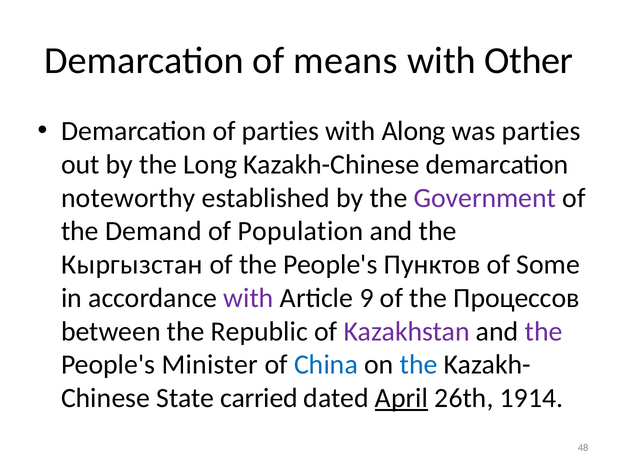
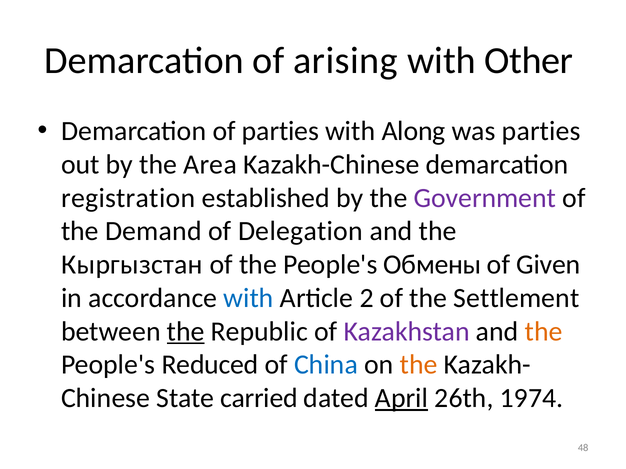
means: means -> arising (345, 61)
Long: Long -> Area (210, 165)
noteworthy: noteworthy -> registration (128, 198)
Population: Population -> Delegation (301, 232)
Пунктов: Пунктов -> Обмены (432, 265)
Some: Some -> Given (548, 265)
with colour: purple -> blue (248, 298)
9: 9 -> 2 (367, 298)
Процессов: Процессов -> Settlement (516, 298)
the underline: none -> present (186, 332)
the colour: purple -> orange (544, 332)
Minister: Minister -> Reduced (210, 365)
the colour: blue -> orange (419, 365)
1914: 1914 -> 1974 (532, 398)
